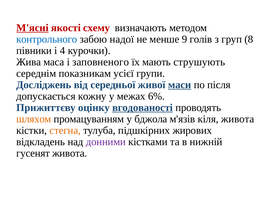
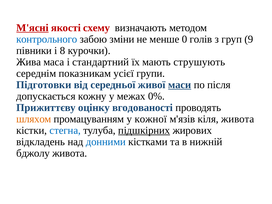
надої: надої -> зміни (122, 39)
9: 9 -> 0 (185, 39)
8: 8 -> 9 (249, 39)
4: 4 -> 8 (63, 51)
заповненого: заповненого -> стандартний (101, 62)
Досліджень: Досліджень -> Підготовки (44, 85)
6%: 6% -> 0% (156, 96)
вгодованості underline: present -> none (143, 108)
бджола: бджола -> кожної (151, 119)
стегна colour: orange -> blue (65, 130)
підшкірних underline: none -> present (144, 130)
донними colour: purple -> blue (106, 142)
гусенят: гусенят -> бджолу (33, 153)
